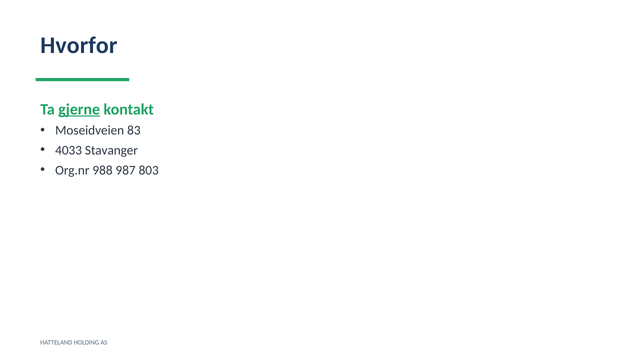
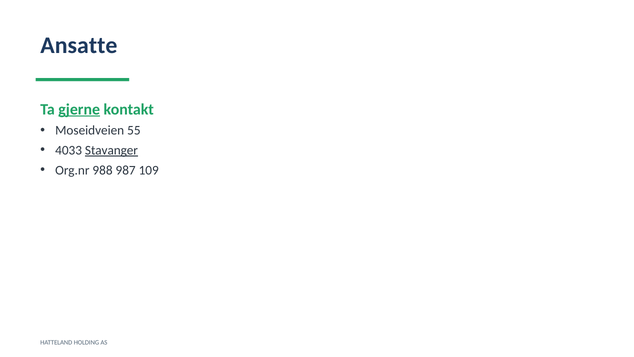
Hvorfor: Hvorfor -> Ansatte (79, 45)
83: 83 -> 55 (134, 130)
Stavanger underline: none -> present (111, 150)
803: 803 -> 109 (149, 170)
